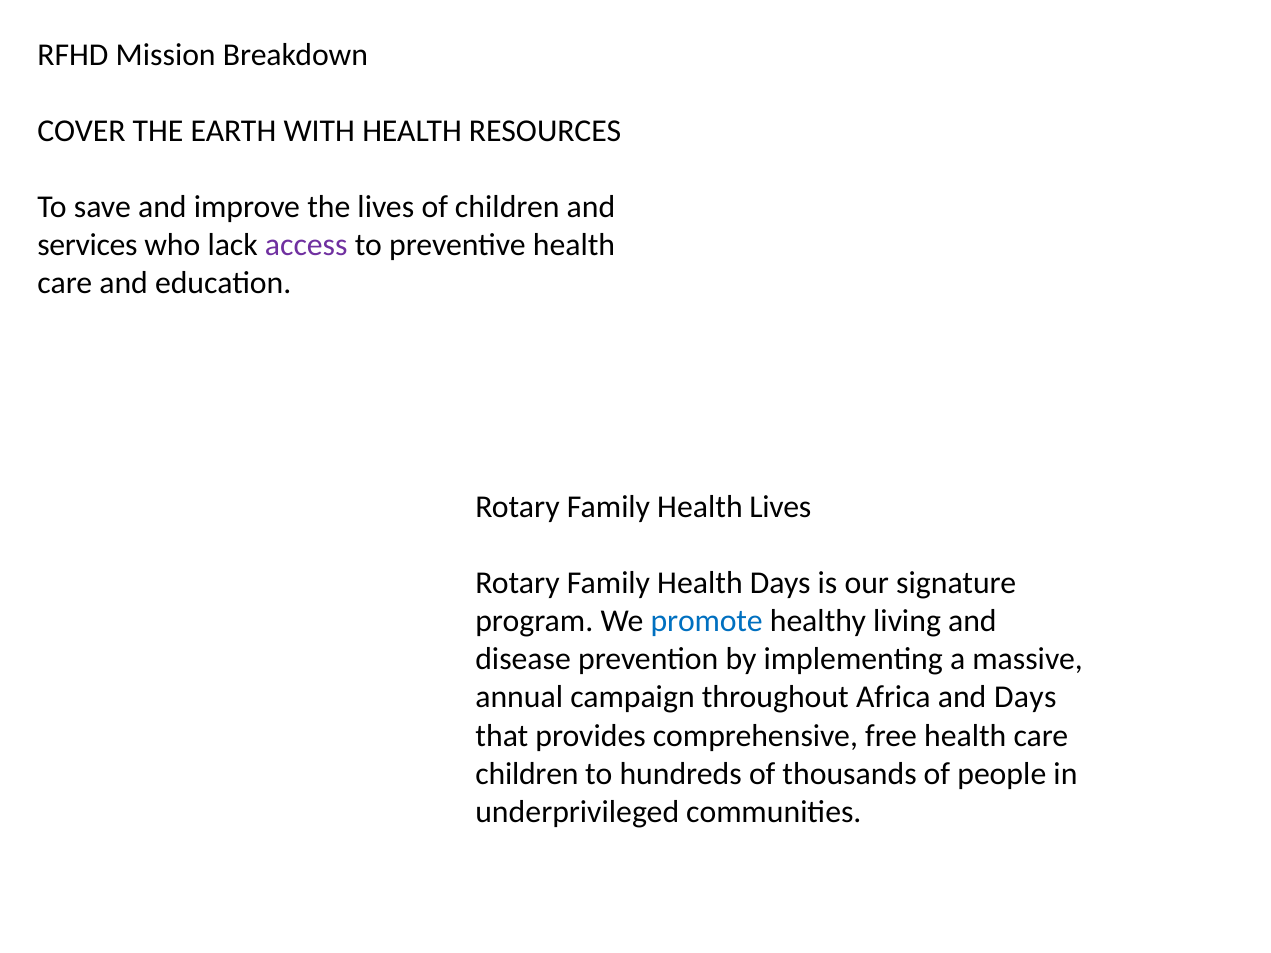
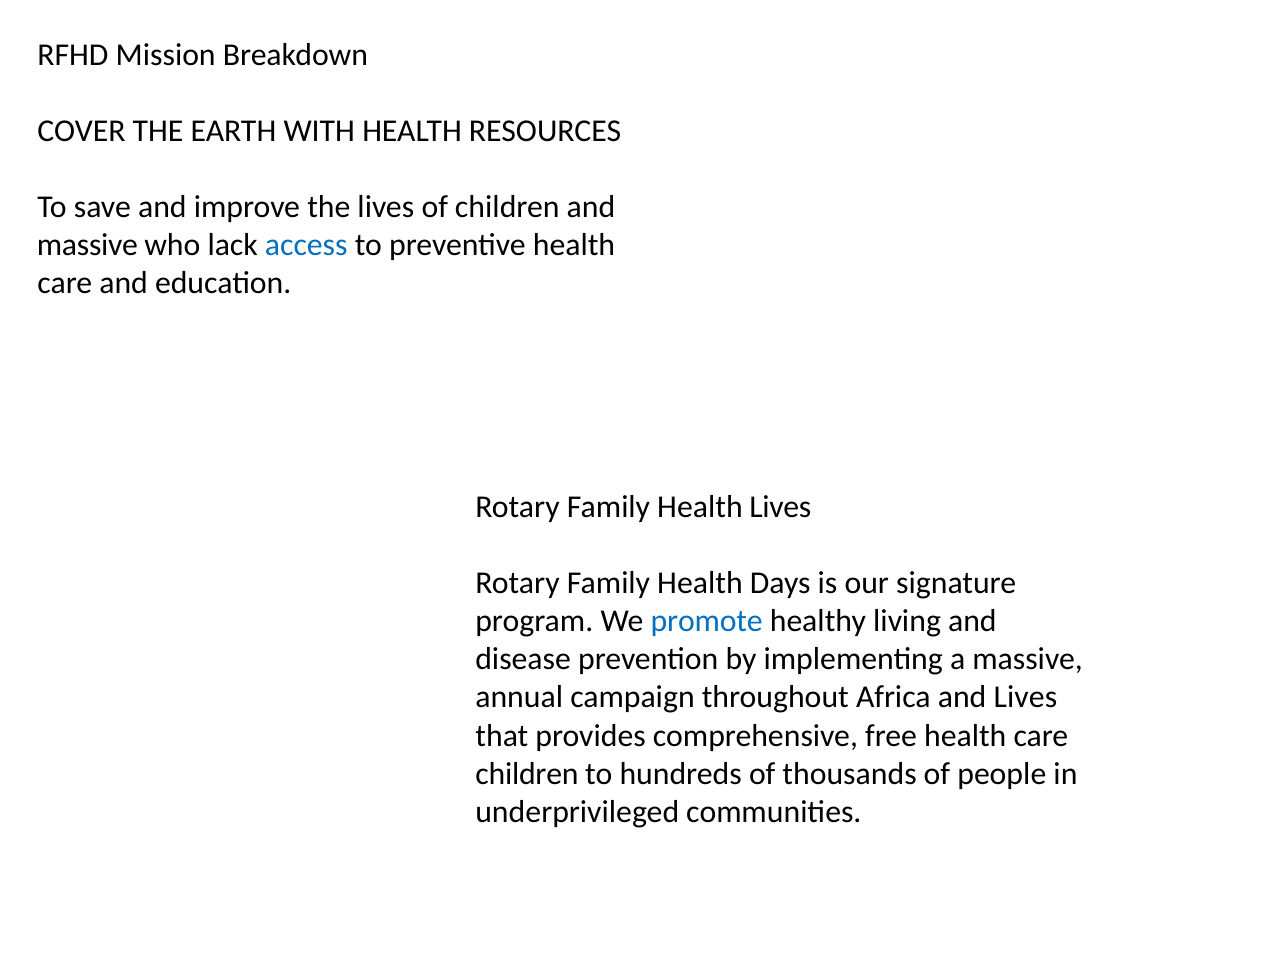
services: services -> massive (87, 245)
access colour: purple -> blue (306, 245)
and Days: Days -> Lives (1025, 698)
